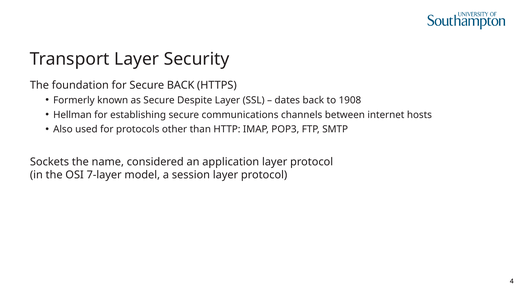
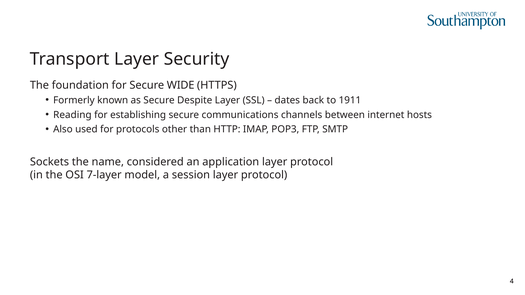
Secure BACK: BACK -> WIDE (181, 85)
1908: 1908 -> 1911 (350, 100)
Hellman: Hellman -> Reading (72, 115)
